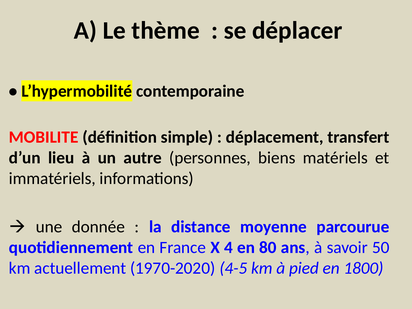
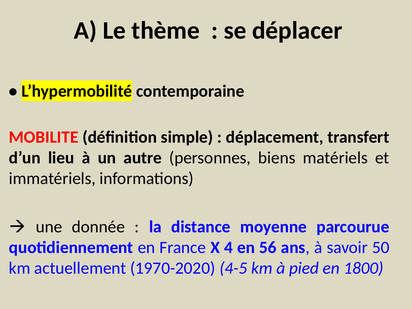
80: 80 -> 56 (268, 247)
